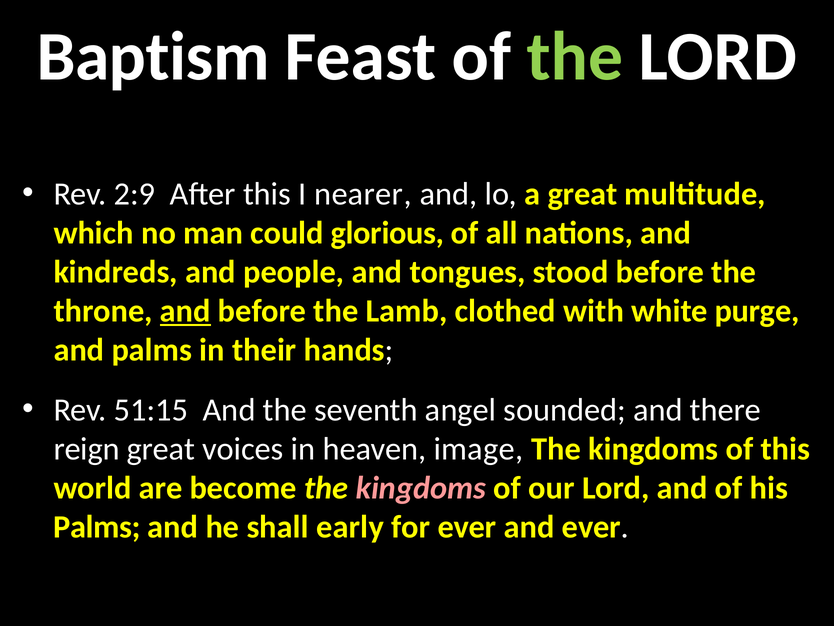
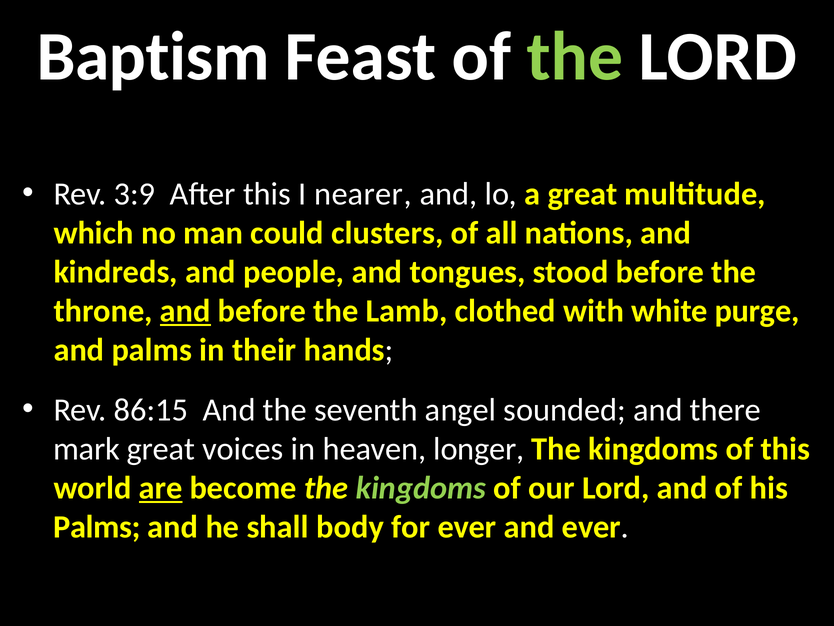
2:9: 2:9 -> 3:9 (135, 194)
glorious: glorious -> clusters (387, 233)
51:15: 51:15 -> 86:15 (151, 410)
reign: reign -> mark (87, 449)
image: image -> longer (479, 449)
are underline: none -> present (161, 488)
kingdoms colour: pink -> light green (421, 488)
early: early -> body (350, 527)
